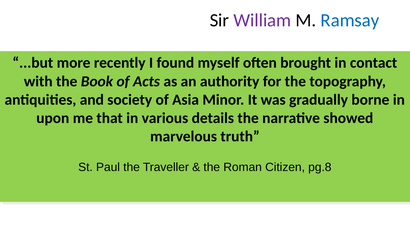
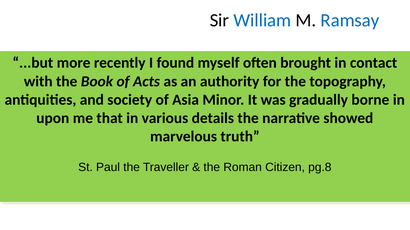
William colour: purple -> blue (262, 21)
